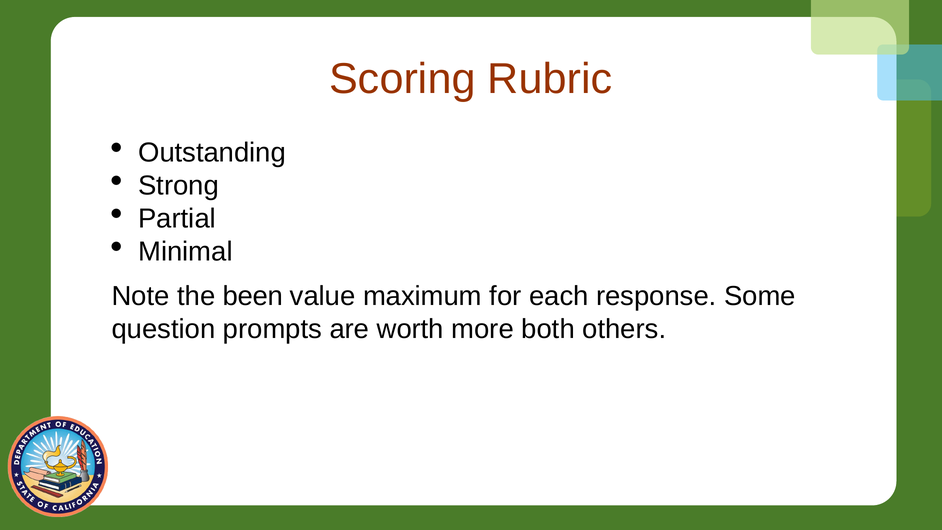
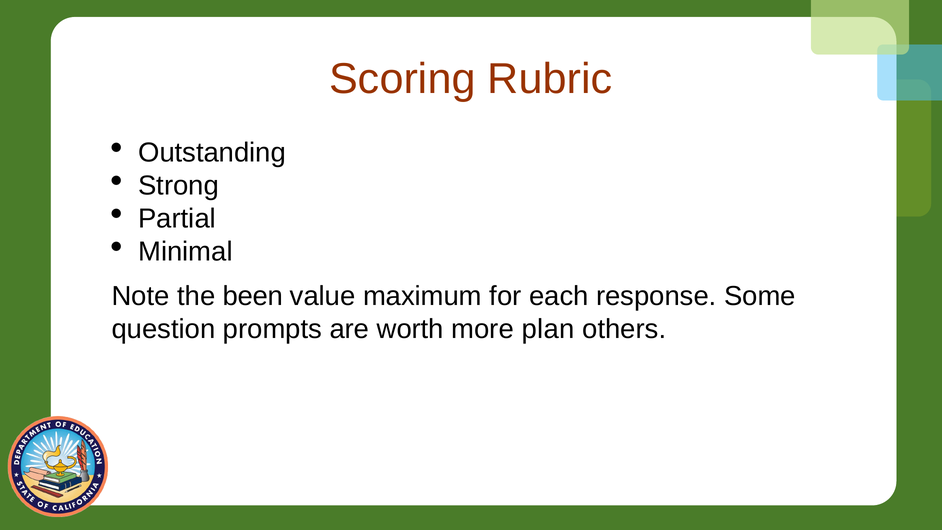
both: both -> plan (548, 329)
